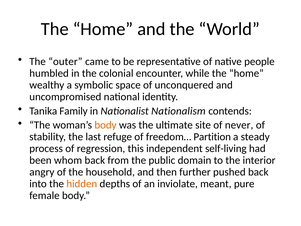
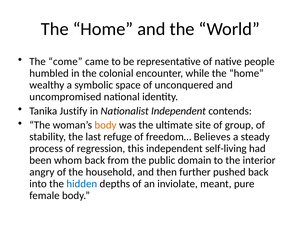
outer: outer -> come (65, 61)
Family: Family -> Justify (73, 111)
Nationalist Nationalism: Nationalism -> Independent (178, 111)
never: never -> group (239, 125)
Partition: Partition -> Believes (212, 137)
hidden colour: orange -> blue (82, 184)
